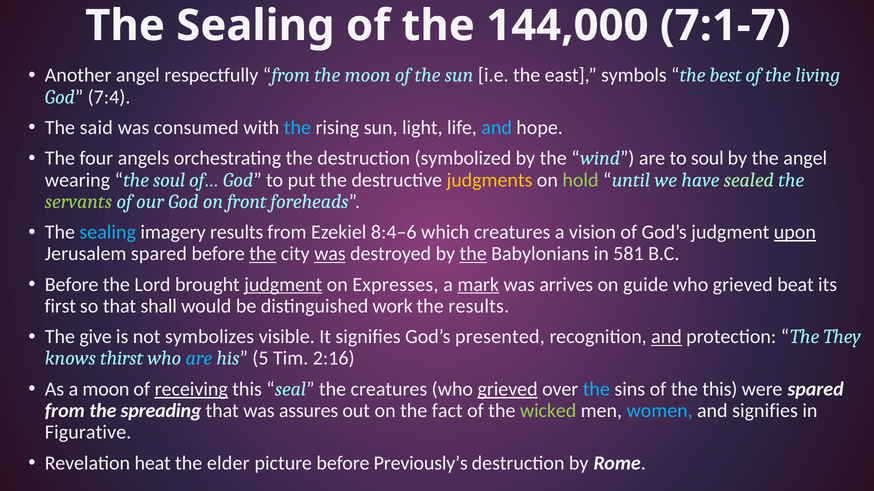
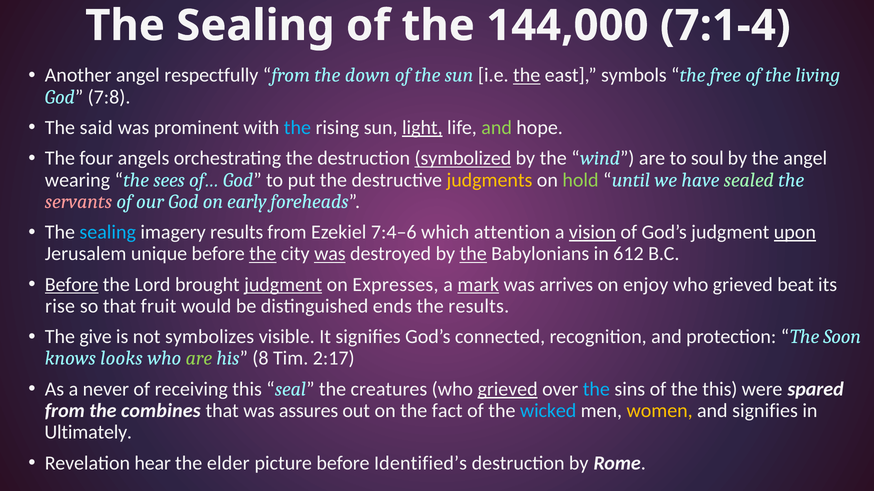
7:1-7: 7:1-7 -> 7:1-4 (725, 26)
the moon: moon -> down (367, 75)
the underline: none -> present (527, 75)
best: best -> free (725, 75)
7:4: 7:4 -> 7:8 (109, 97)
consumed: consumed -> prominent (196, 128)
light underline: none -> present (422, 128)
and colour: light blue -> light green (497, 128)
symbolized underline: none -> present (463, 159)
the soul: soul -> sees (169, 180)
servants colour: light green -> pink (78, 202)
front: front -> early (247, 202)
8:4–6: 8:4–6 -> 7:4–6 (394, 232)
which creatures: creatures -> attention (512, 232)
vision underline: none -> present (592, 232)
Jerusalem spared: spared -> unique (159, 254)
581: 581 -> 612 (628, 254)
Before underline: none -> present (72, 285)
guide: guide -> enjoy (646, 285)
first: first -> rise (60, 306)
shall: shall -> fruit (159, 306)
work: work -> ends (392, 306)
presented: presented -> connected (500, 337)
and underline: present -> none (667, 337)
They: They -> Soon (842, 337)
thirst: thirst -> looks (122, 359)
are colour: light blue -> light green (199, 359)
5: 5 -> 8 (260, 359)
2:16: 2:16 -> 2:17 (334, 359)
a moon: moon -> never (106, 390)
receiving underline: present -> none (191, 390)
spreading: spreading -> combines (161, 411)
wicked colour: light green -> light blue (548, 411)
women colour: light blue -> yellow (660, 411)
Figurative: Figurative -> Ultimately (88, 433)
heat: heat -> hear (153, 464)
Previously’s: Previously’s -> Identified’s (421, 464)
